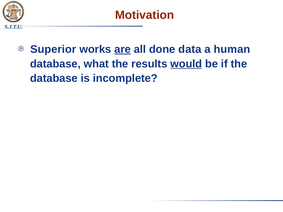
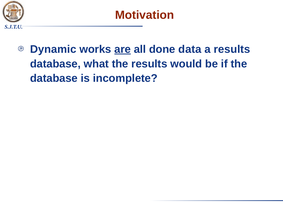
Superior: Superior -> Dynamic (53, 49)
a human: human -> results (232, 49)
would underline: present -> none (186, 64)
